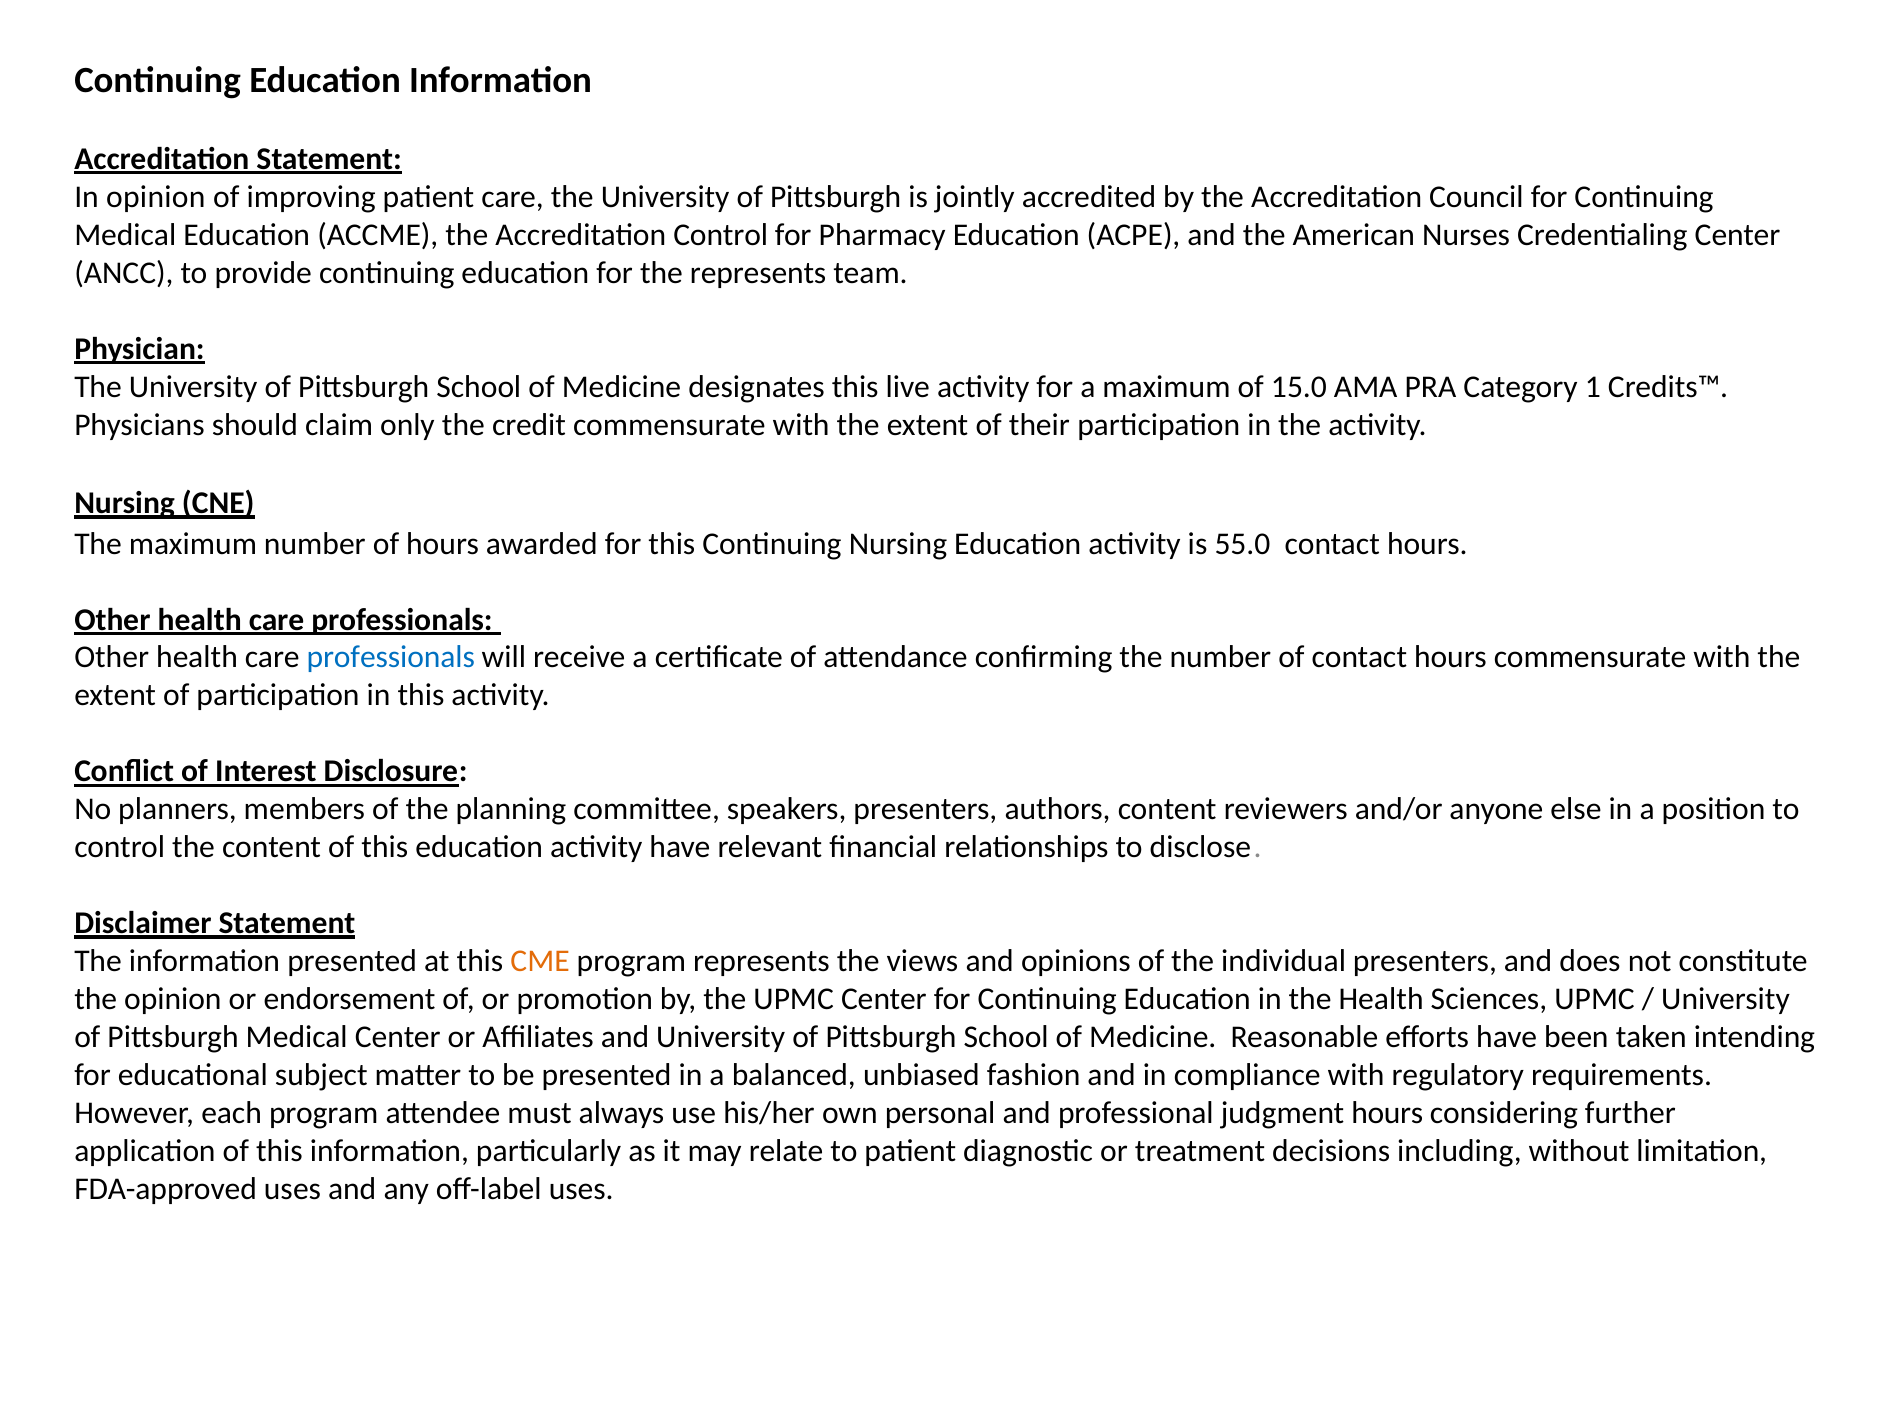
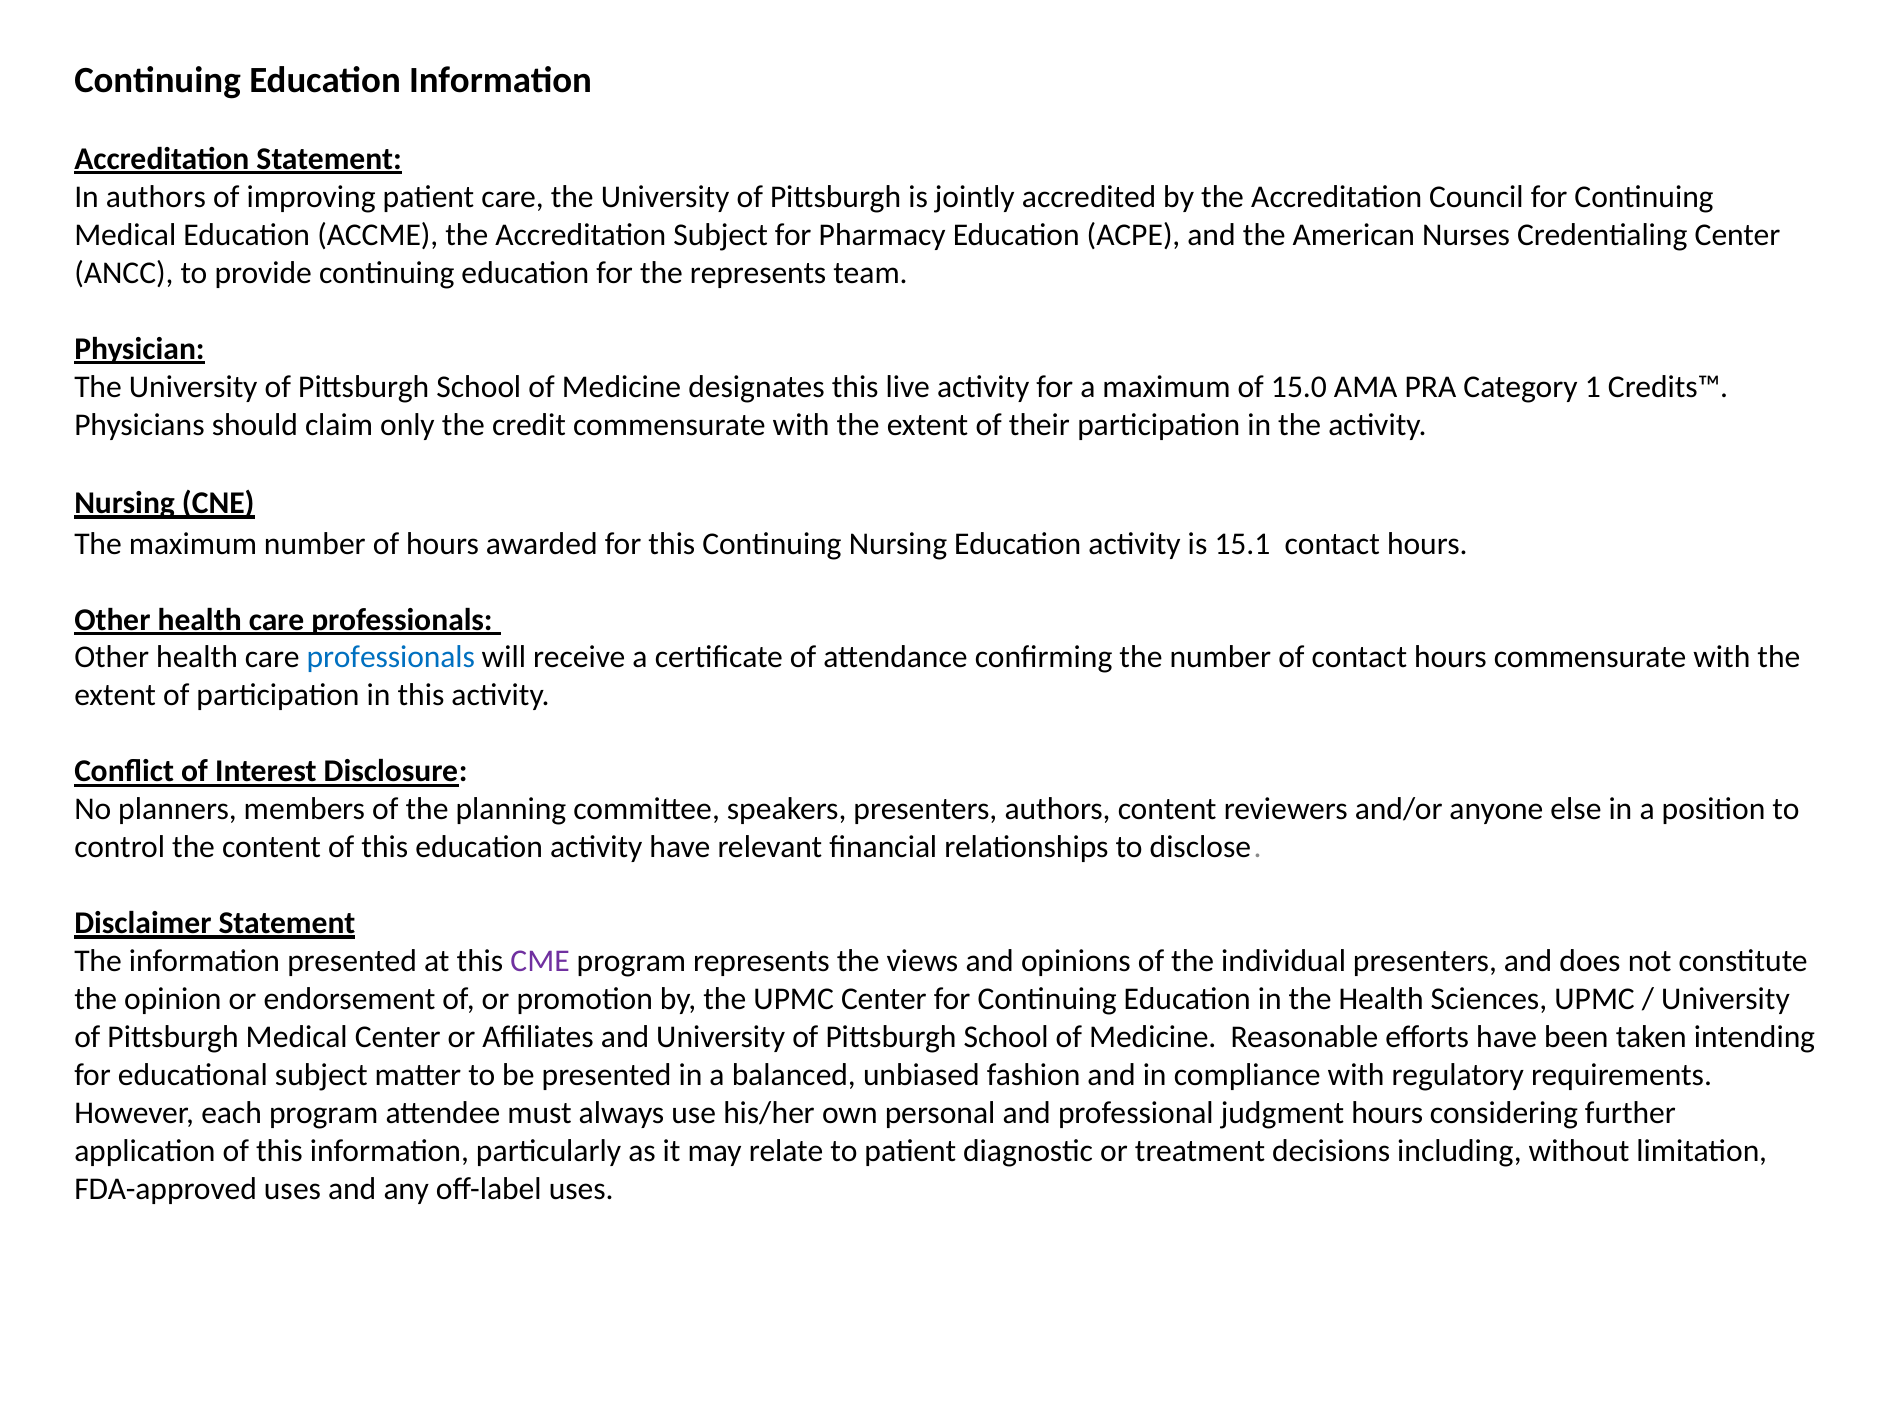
In opinion: opinion -> authors (156, 197)
Accreditation Control: Control -> Subject (721, 235)
55.0: 55.0 -> 15.1 (1242, 544)
CME colour: orange -> purple (540, 961)
